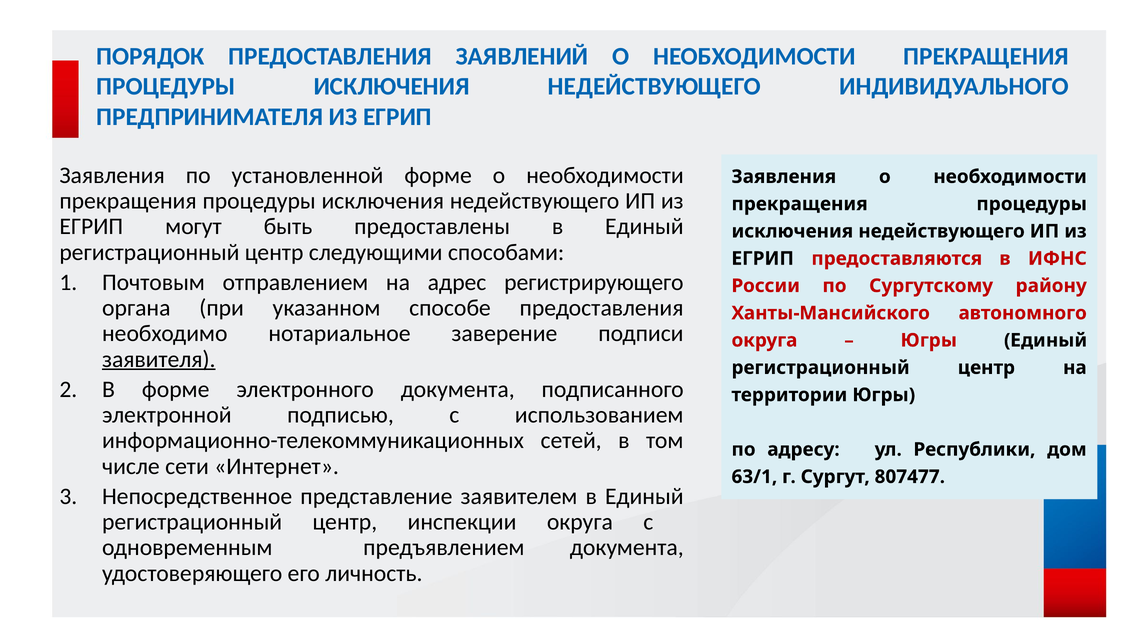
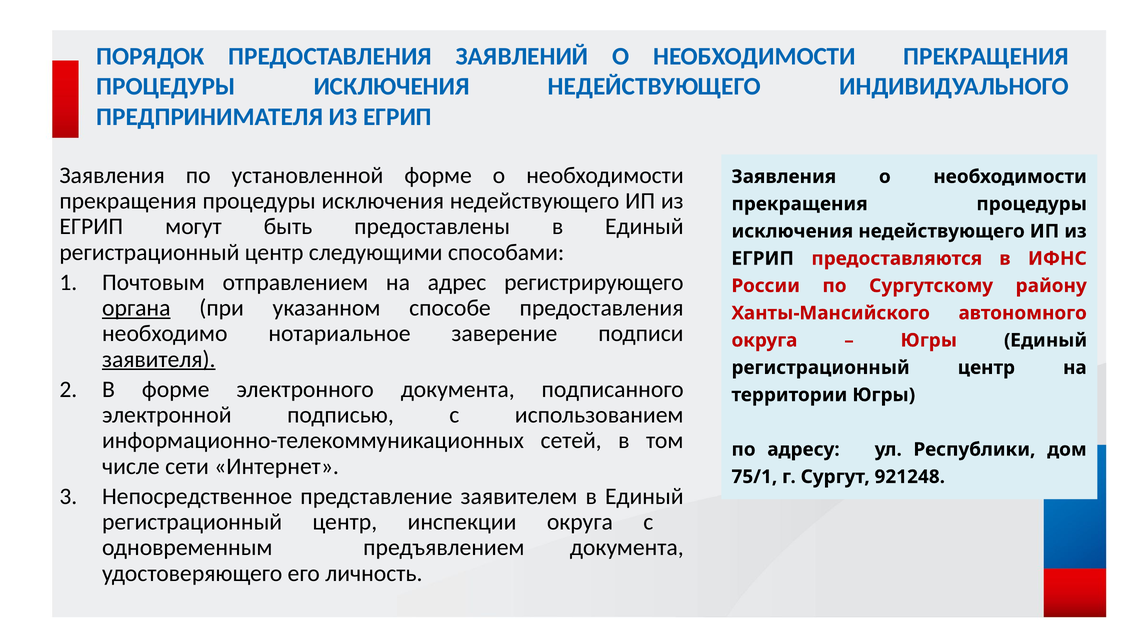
органа underline: none -> present (136, 308)
63/1: 63/1 -> 75/1 (754, 477)
807477: 807477 -> 921248 (910, 477)
